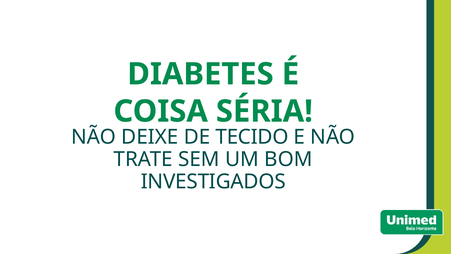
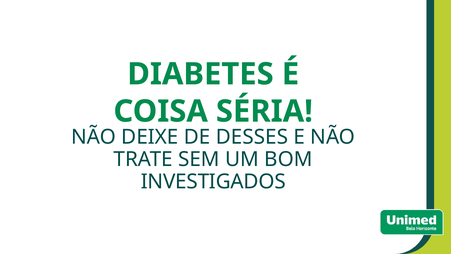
TECIDO: TECIDO -> DESSES (252, 137)
